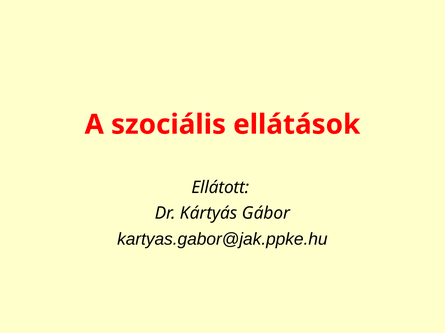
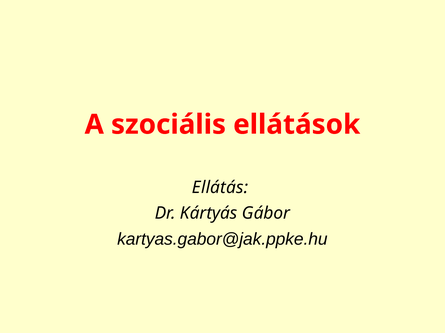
Ellátott: Ellátott -> Ellátás (220, 188)
